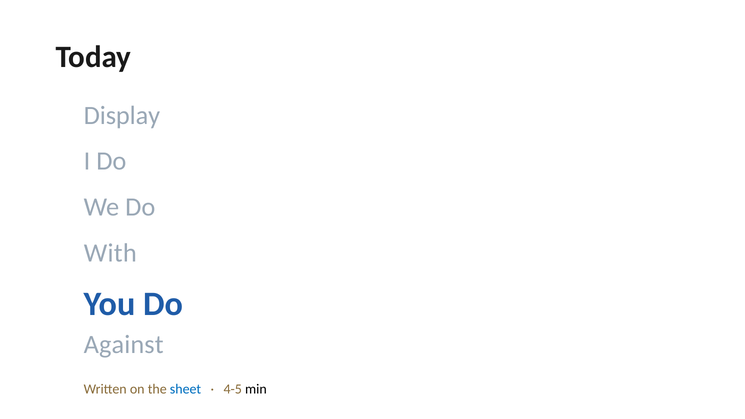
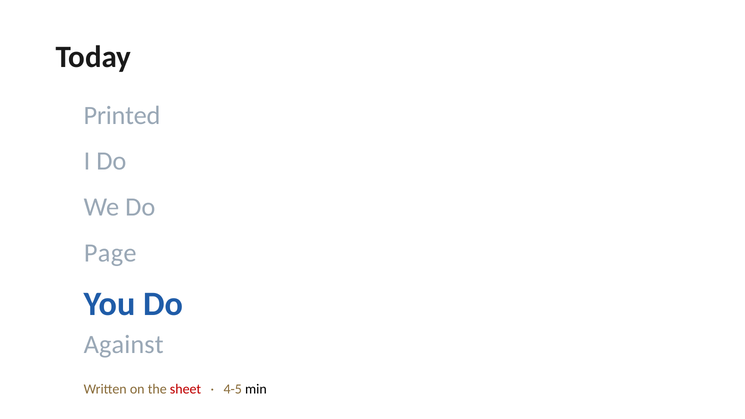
Display: Display -> Printed (122, 115)
With: With -> Page (110, 253)
sheet colour: blue -> red (186, 389)
